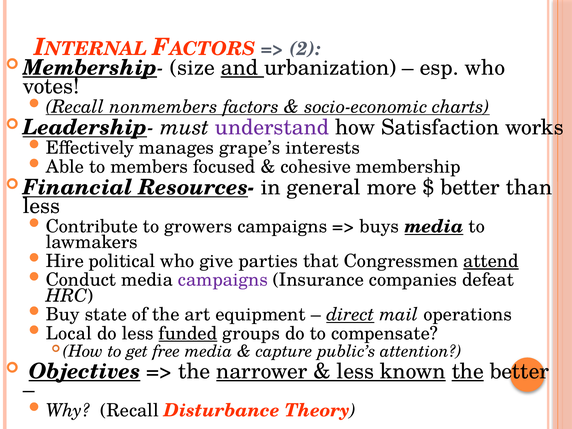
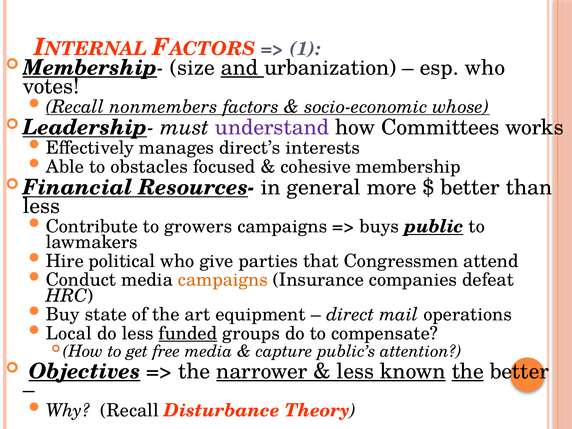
2: 2 -> 1 (305, 49)
charts: charts -> whose (461, 107)
Satisfaction: Satisfaction -> Committees (440, 128)
grape’s: grape’s -> direct’s (250, 148)
members: members -> obstacles (149, 167)
buys media: media -> public (434, 227)
attend underline: present -> none (491, 261)
campaigns colour: purple -> orange (223, 280)
direct underline: present -> none (350, 315)
